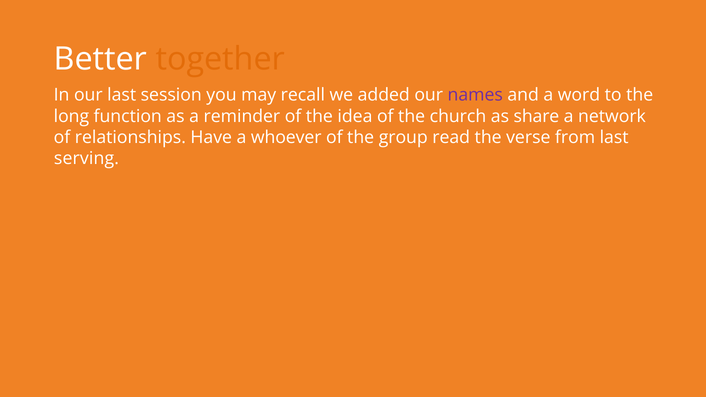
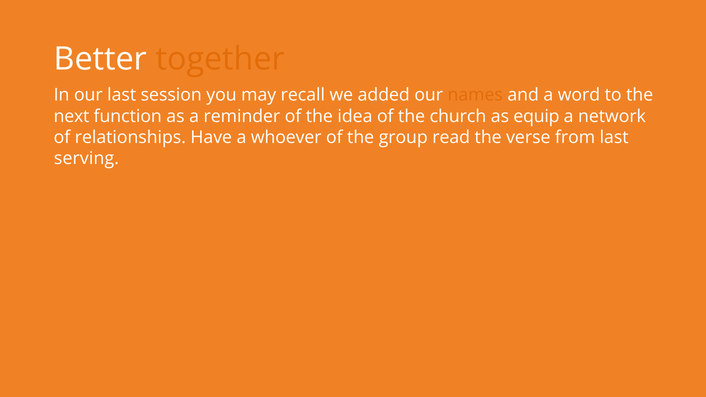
names colour: purple -> orange (475, 95)
long: long -> next (71, 116)
share: share -> equip (536, 116)
